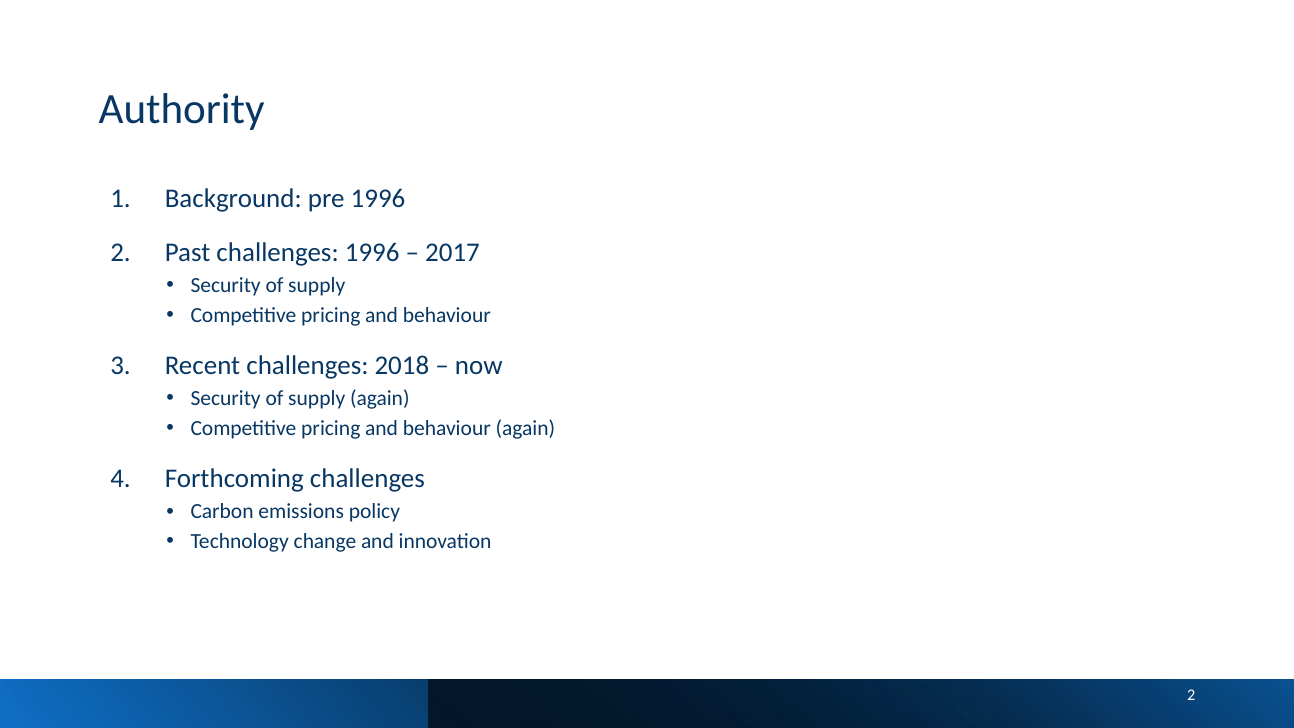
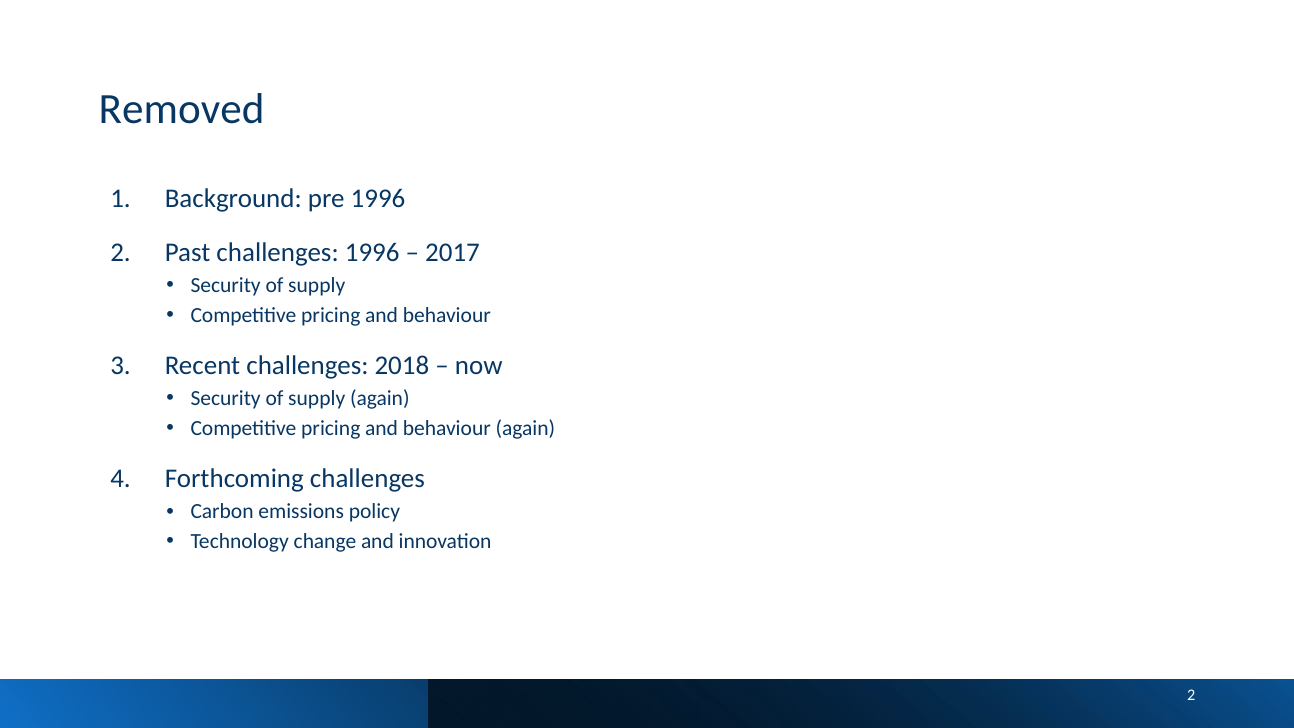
Authority: Authority -> Removed (182, 109)
